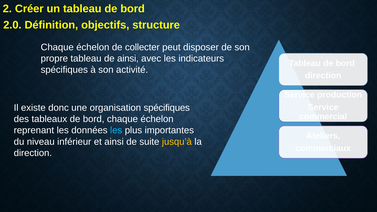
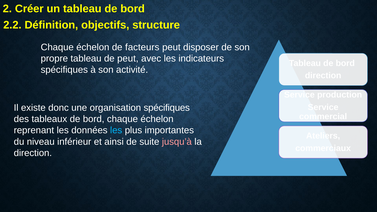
2.0: 2.0 -> 2.2 (12, 25)
collecter: collecter -> facteurs (142, 47)
de ainsi: ainsi -> peut (128, 59)
jusqu’à colour: yellow -> pink (177, 142)
